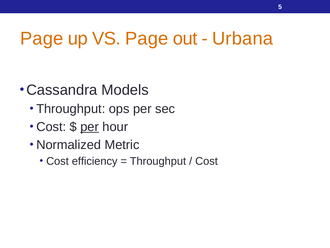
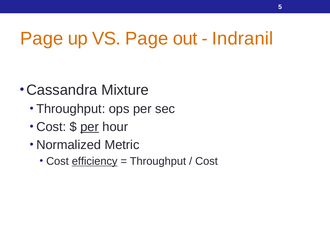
Urbana: Urbana -> Indranil (243, 38)
Models: Models -> Mixture (125, 90)
efficiency underline: none -> present (95, 161)
